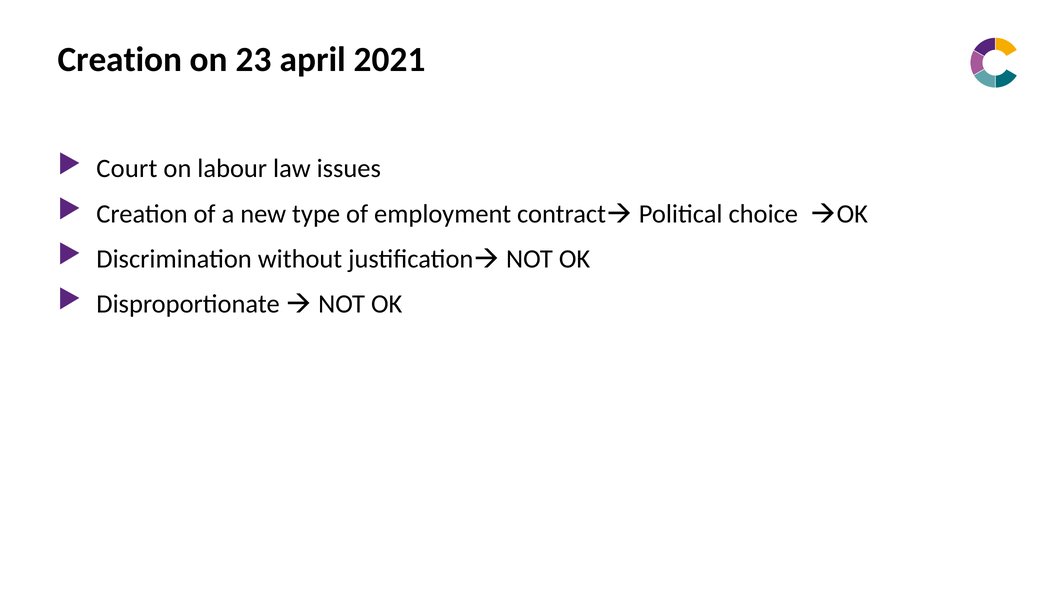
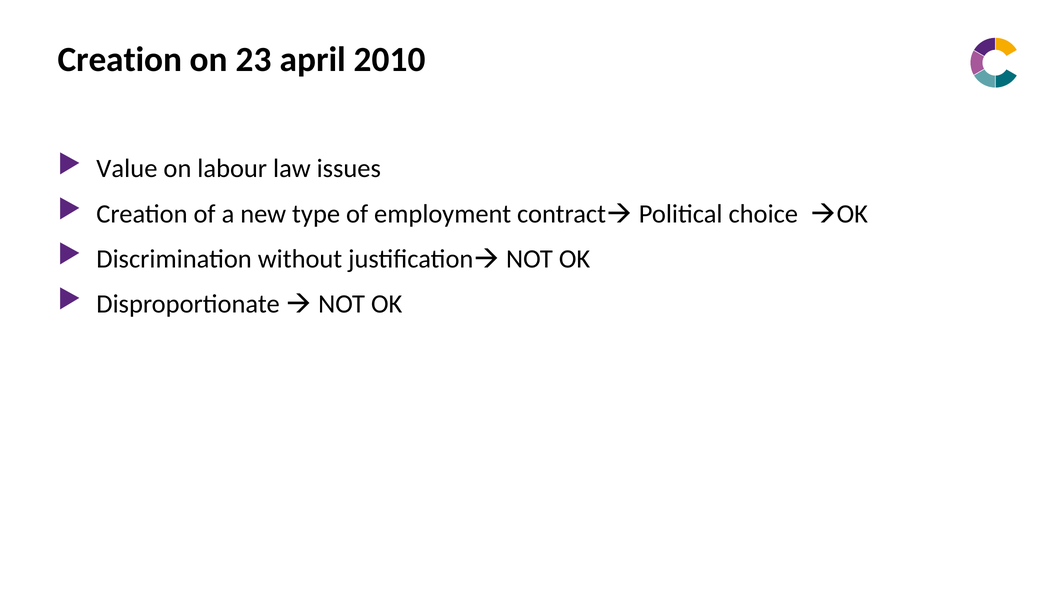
2021: 2021 -> 2010 (390, 60)
Court: Court -> Value (127, 169)
